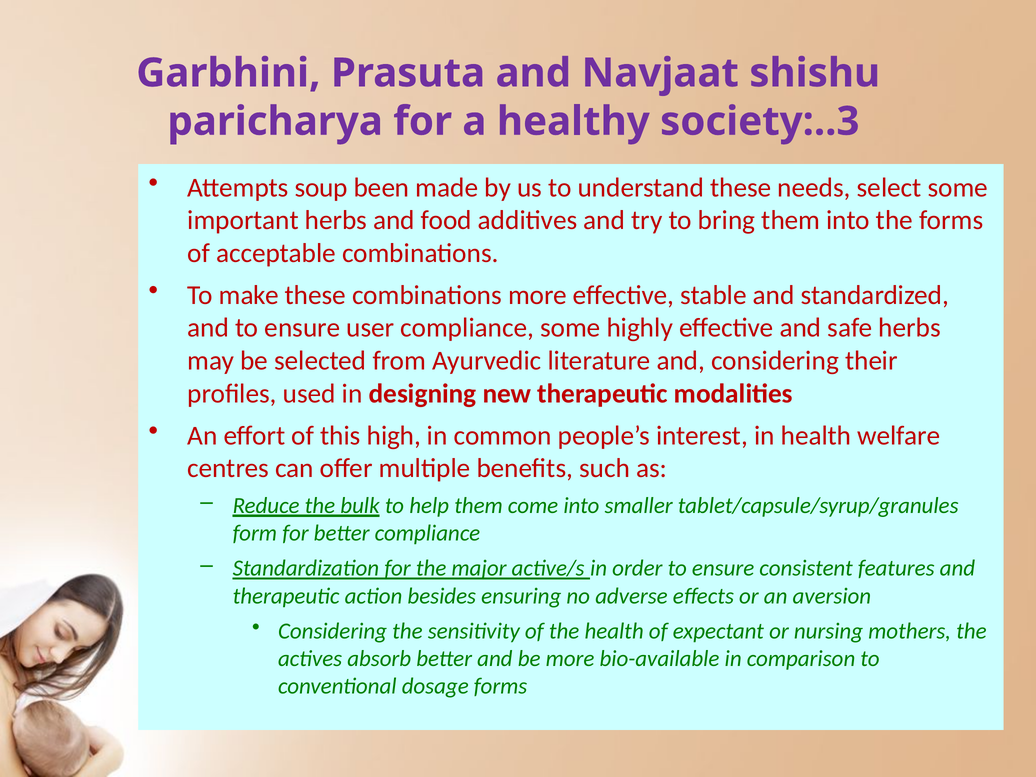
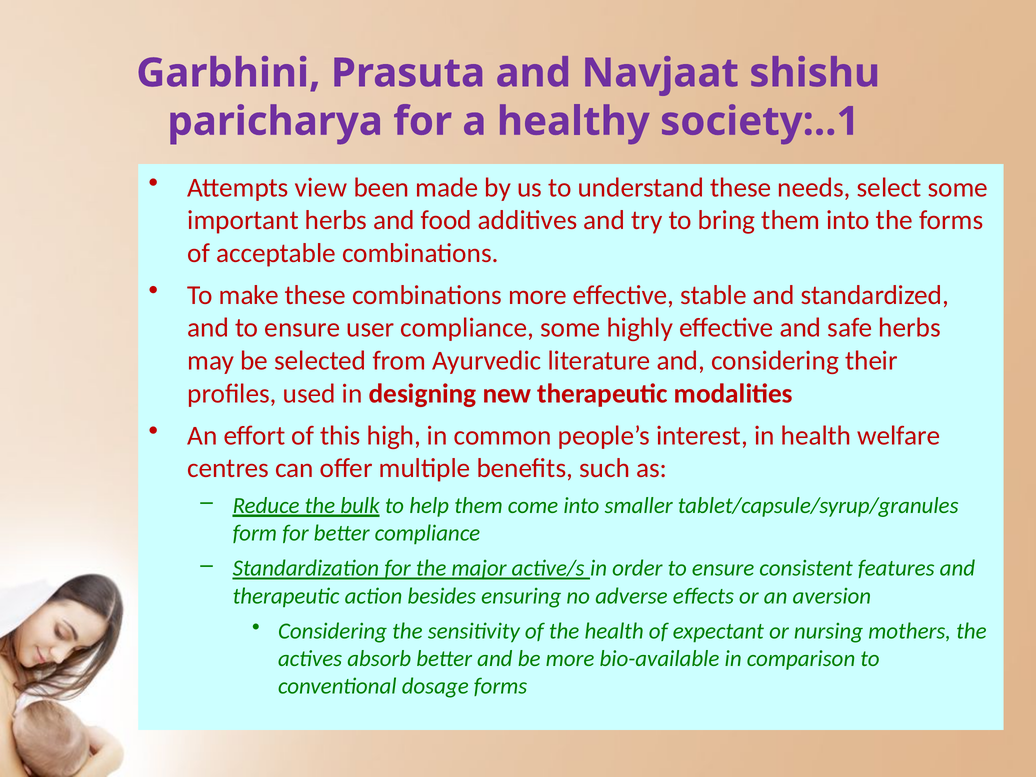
society:..3: society:..3 -> society:..1 (760, 121)
soup: soup -> view (321, 188)
